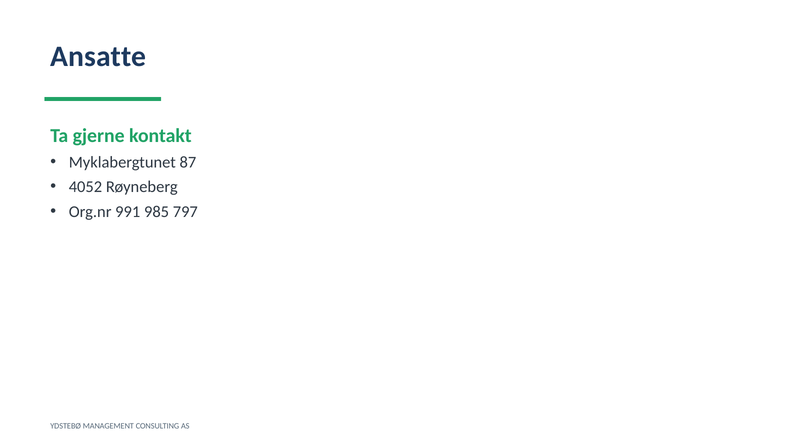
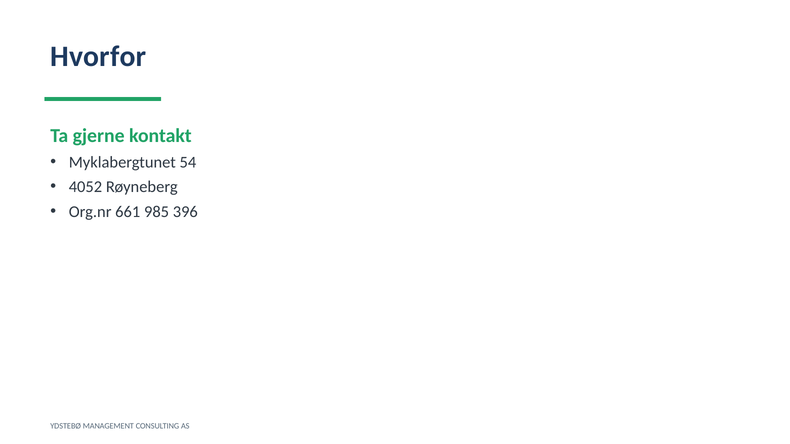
Ansatte: Ansatte -> Hvorfor (98, 56)
87: 87 -> 54 (188, 162)
991: 991 -> 661 (128, 212)
797: 797 -> 396 (185, 212)
